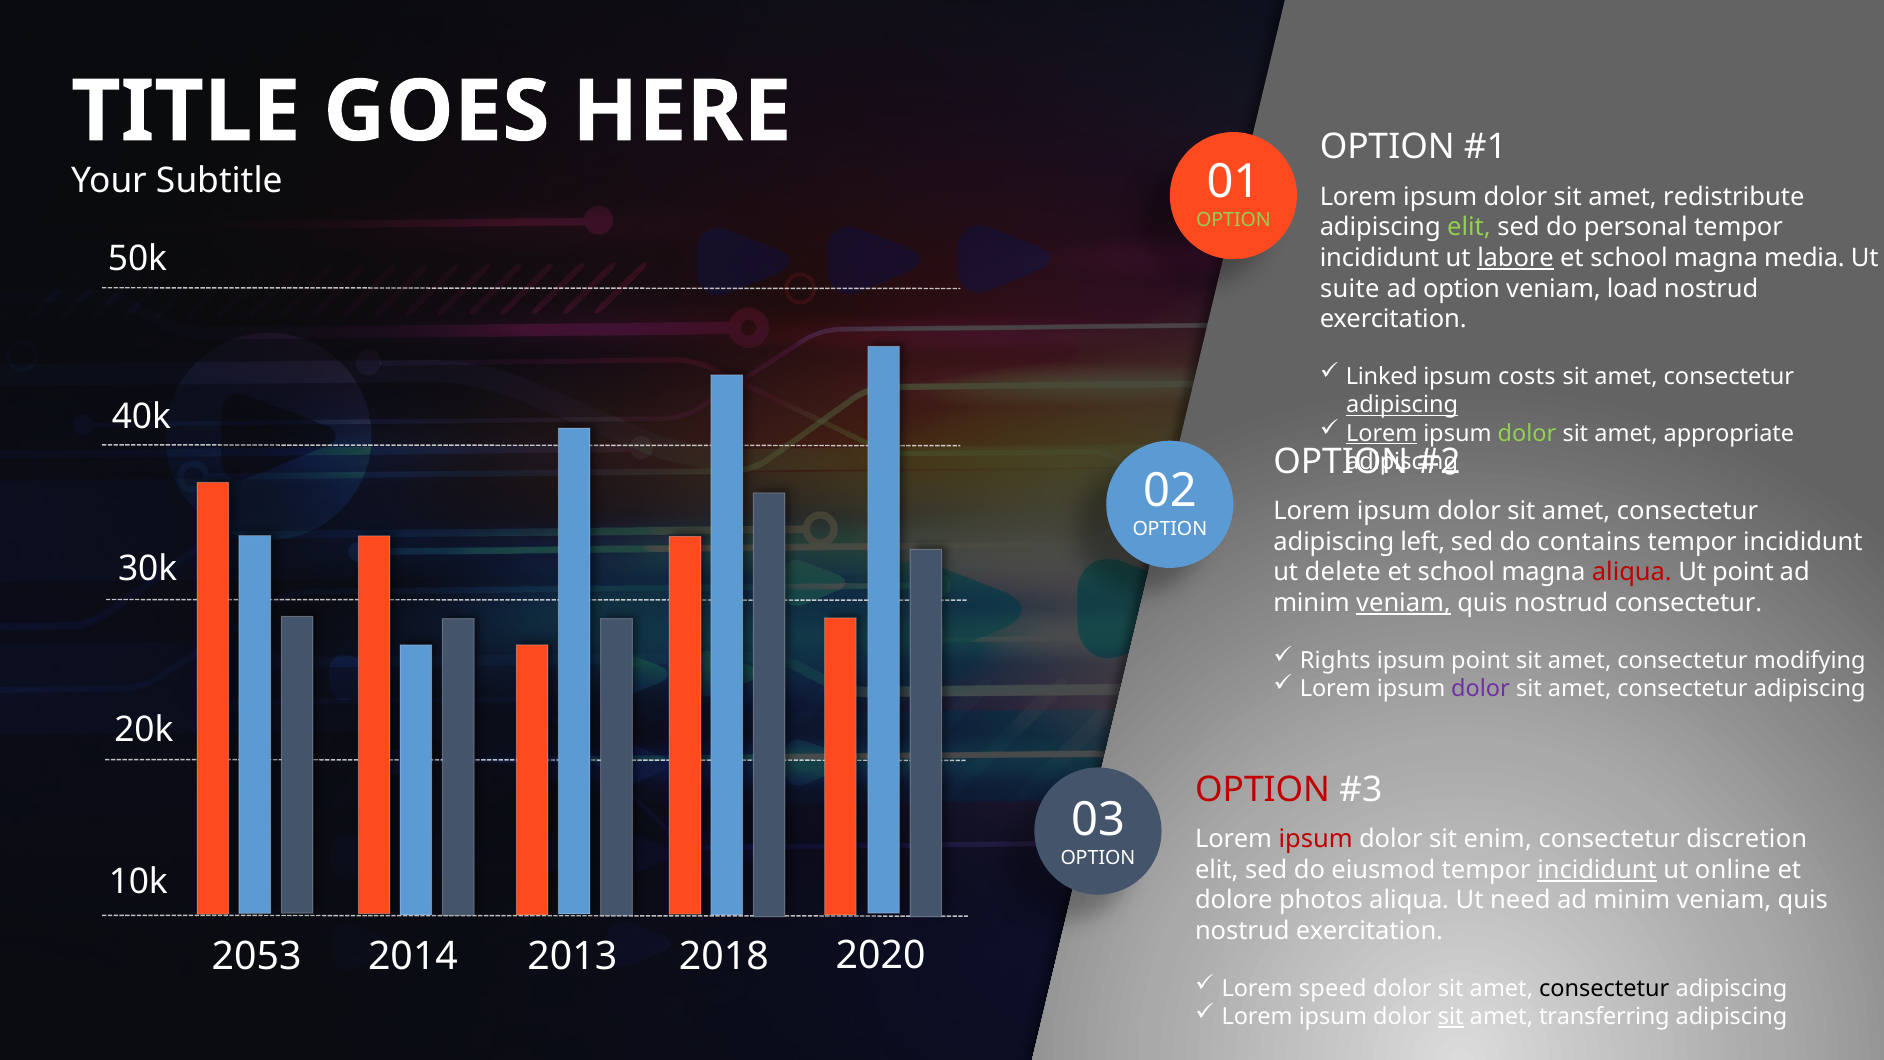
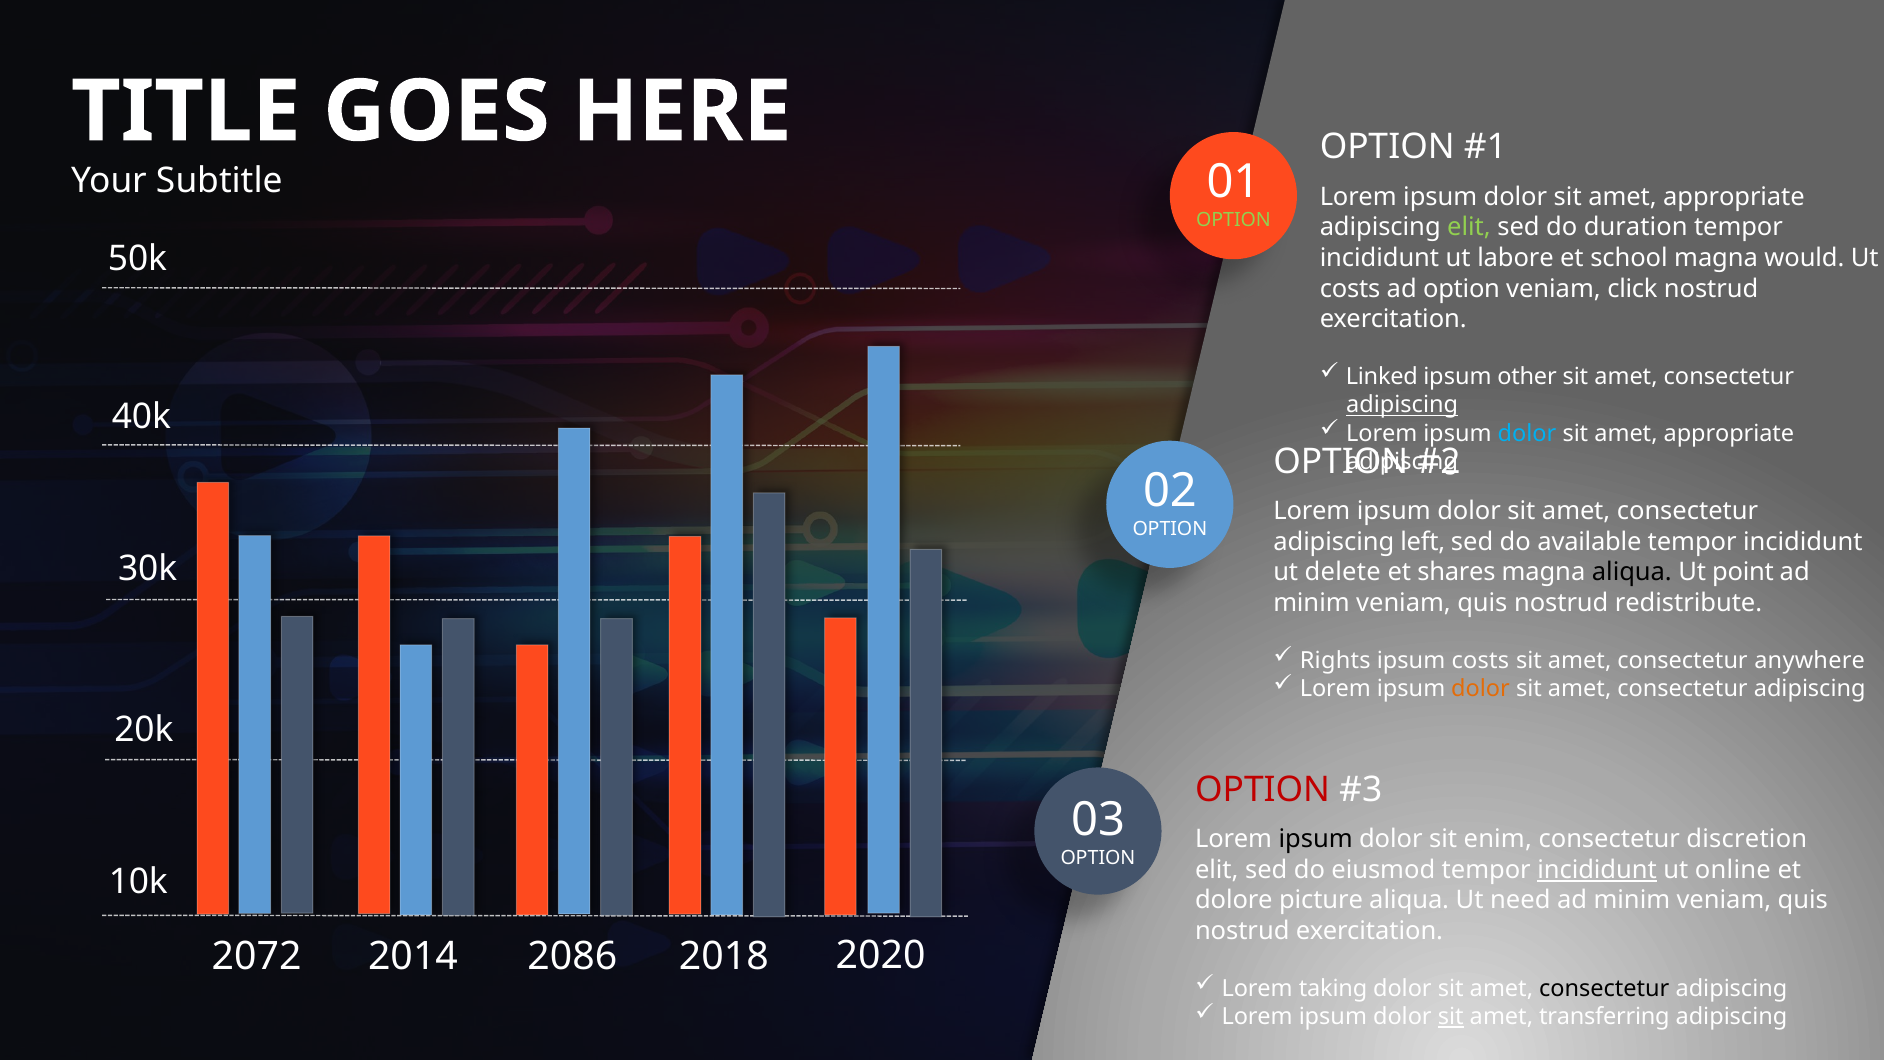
redistribute: redistribute -> appropriate (1734, 197)
personal: personal -> duration (1636, 227)
labore underline: present -> none (1515, 258)
media: media -> would (1804, 258)
suite: suite -> costs (1350, 289)
load: load -> click (1632, 289)
costs: costs -> other (1527, 377)
Lorem underline: present -> none (1382, 433)
dolor colour: light green -> light blue (1527, 433)
contains: contains -> available (1589, 542)
school: school -> shares (1456, 572)
aliqua colour: red -> black (1632, 572)
veniam underline: present -> none (1403, 603)
nostrud consectetur: consectetur -> redistribute (1688, 603)
ipsum point: point -> costs (1480, 660)
modifying: modifying -> anywhere (1810, 660)
dolor colour: purple -> orange (1481, 689)
ipsum colour: red -> black (1316, 839)
photos: photos -> picture (1321, 900)
2053: 2053 -> 2072 (257, 956)
2013: 2013 -> 2086 (572, 956)
speed: speed -> taking (1333, 989)
